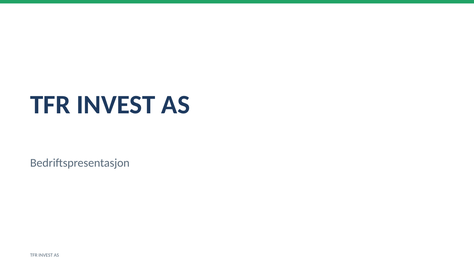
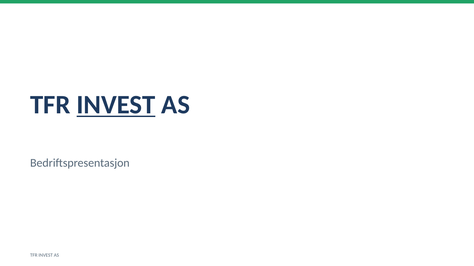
INVEST underline: none -> present (116, 105)
